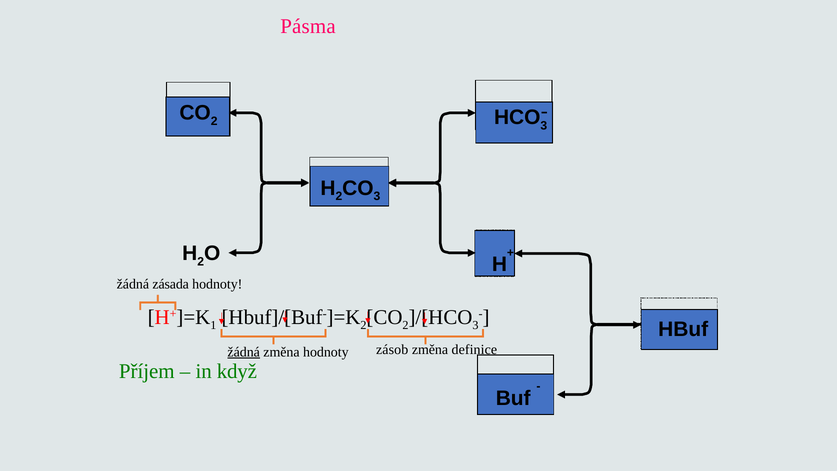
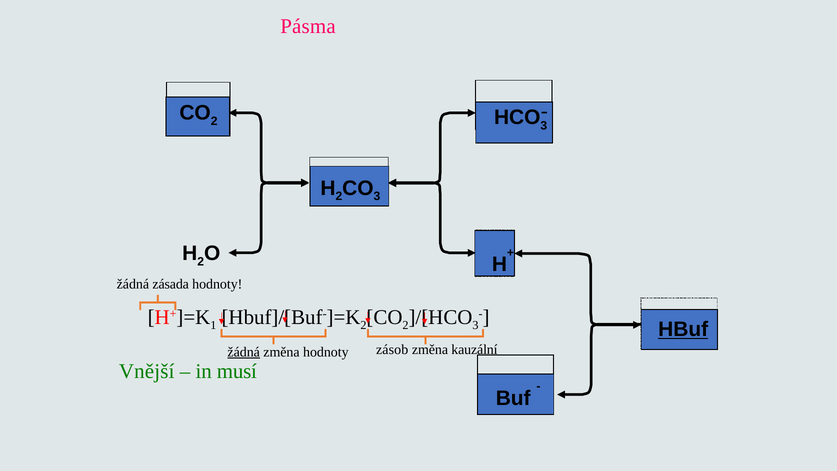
HBuf underline: none -> present (683, 329)
definice: definice -> kauzální (474, 349)
Příjem: Příjem -> Vnější (147, 371)
když: když -> musí (237, 371)
